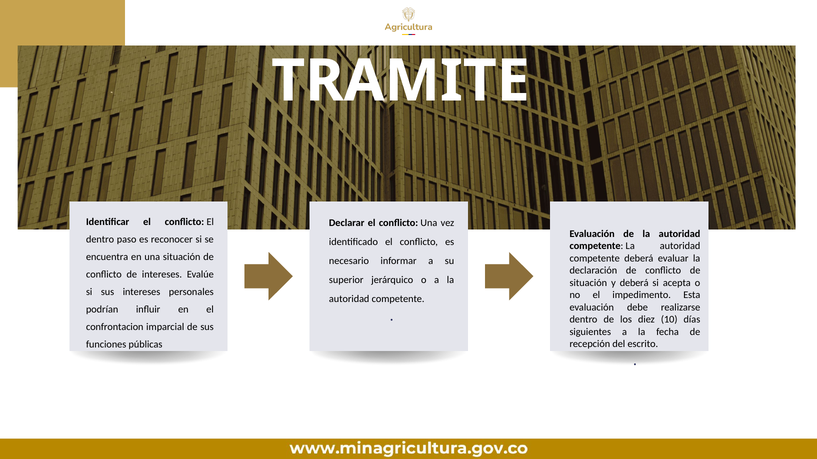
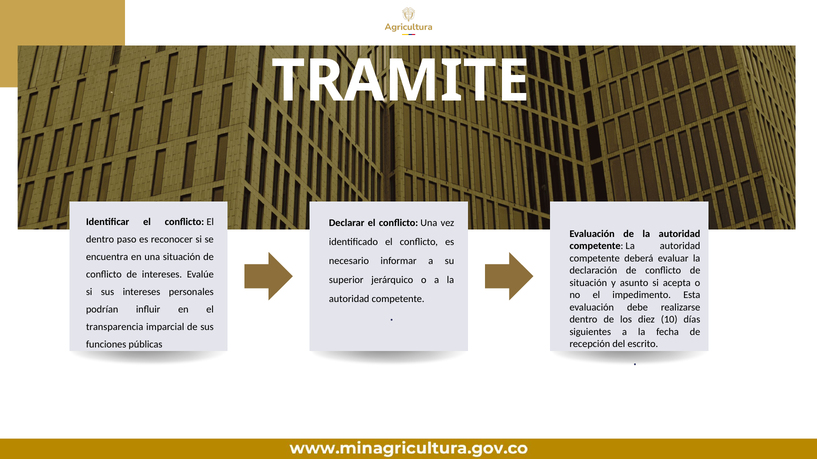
y deberá: deberá -> asunto (634, 283)
confrontacion: confrontacion -> transparencia (115, 327)
